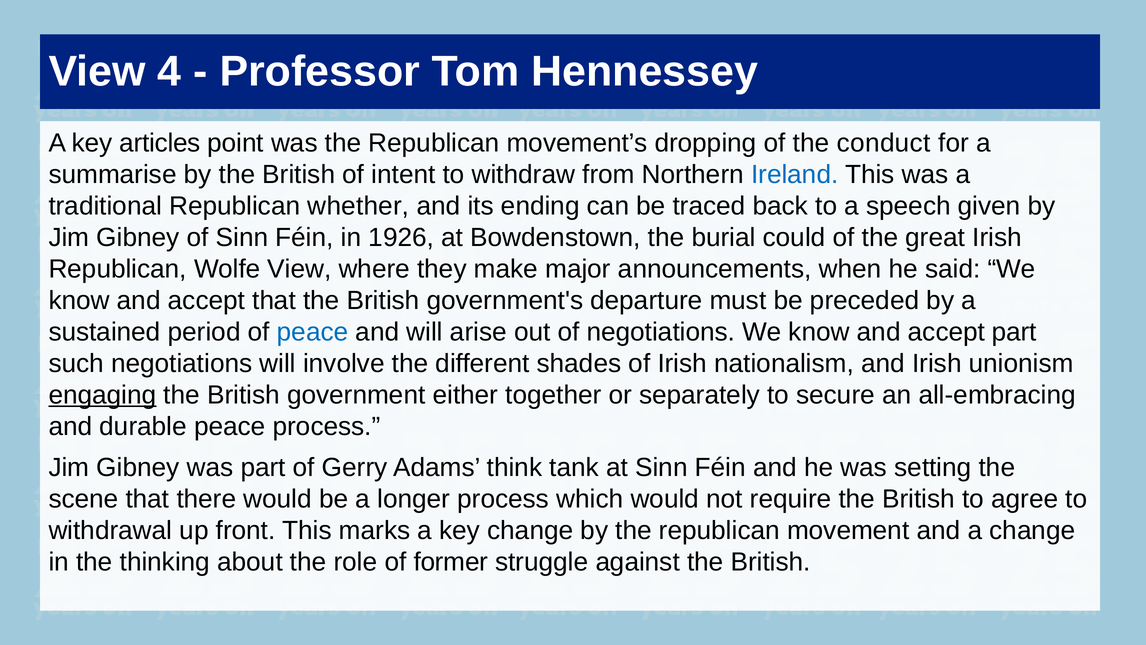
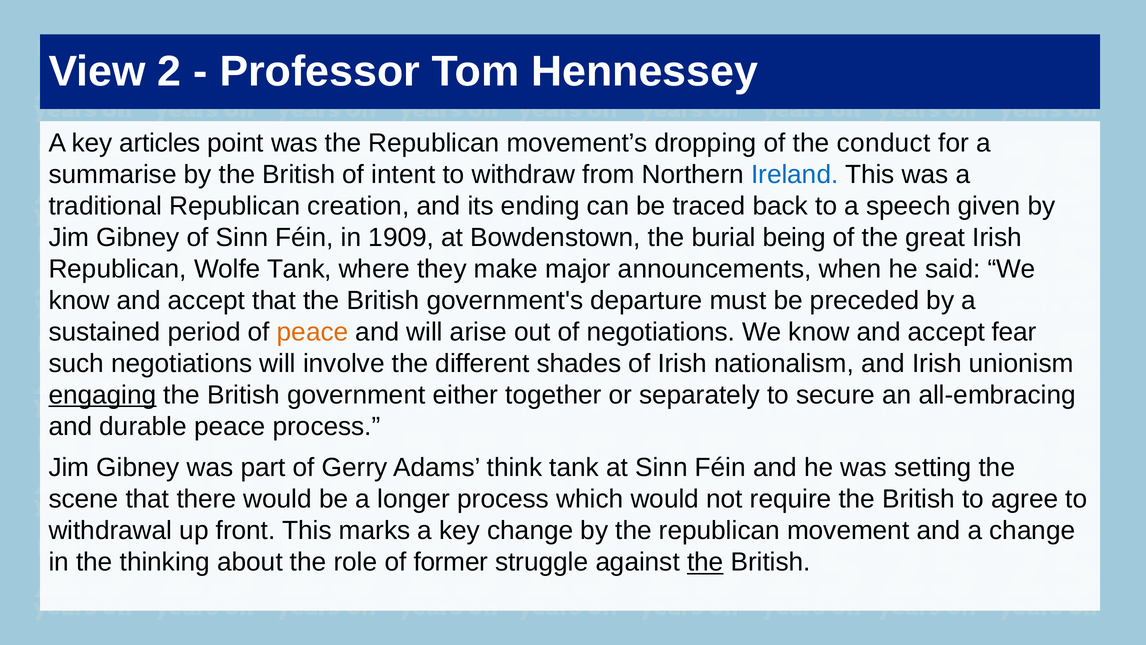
4: 4 -> 2 (169, 71)
whether: whether -> creation (358, 206)
1926: 1926 -> 1909 (401, 237)
could: could -> being (794, 237)
Wolfe View: View -> Tank (299, 269)
peace colour: blue -> orange (313, 332)
accept part: part -> fear (1014, 332)
the underline: none -> present (705, 562)
